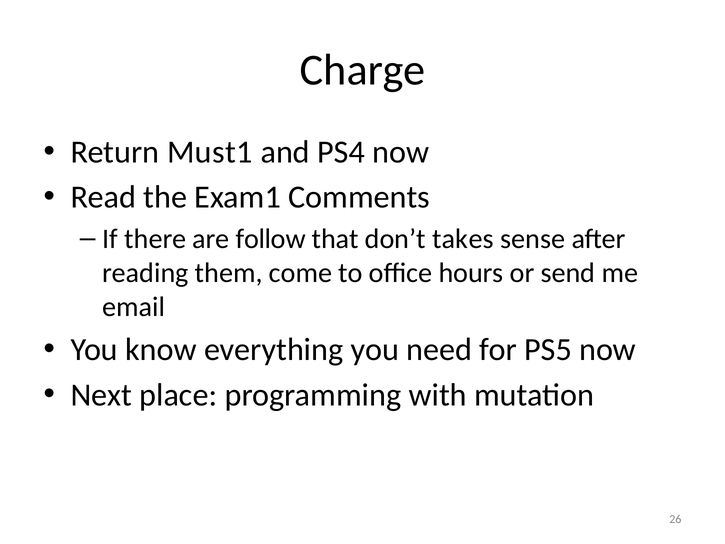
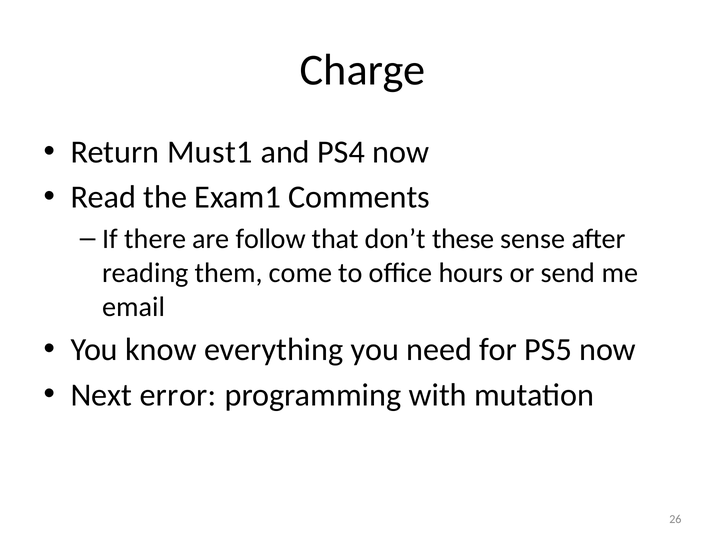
takes: takes -> these (463, 239)
place: place -> error (178, 395)
